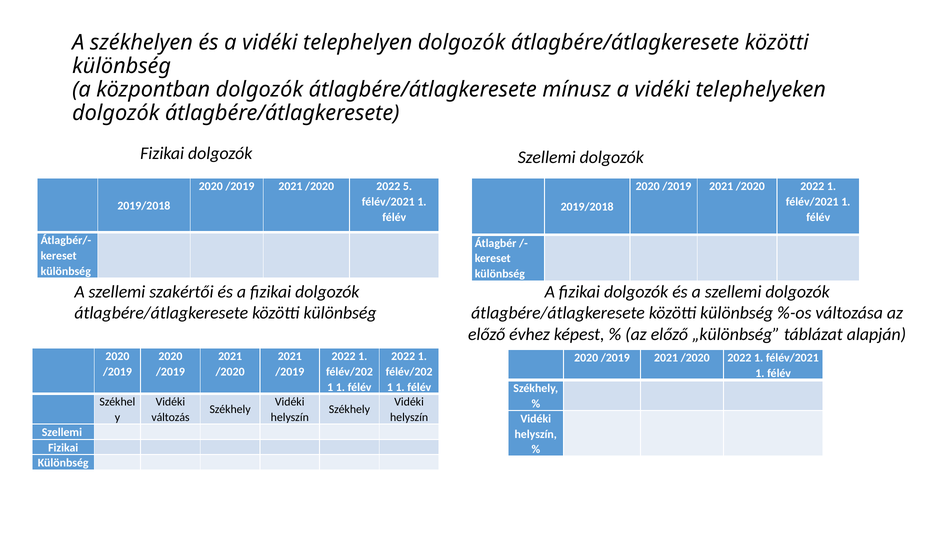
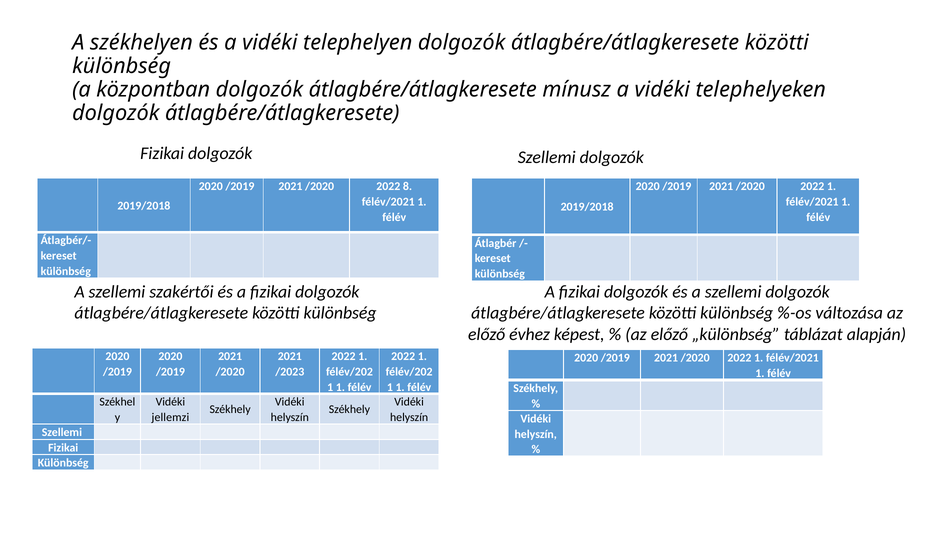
5: 5 -> 8 (408, 186)
/2019: /2019 -> /2023 (290, 372)
változás: változás -> jellemzi (170, 417)
